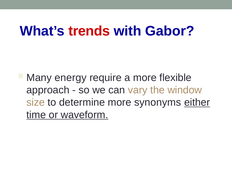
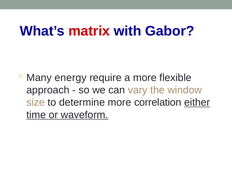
trends: trends -> matrix (89, 31)
synonyms: synonyms -> correlation (158, 102)
